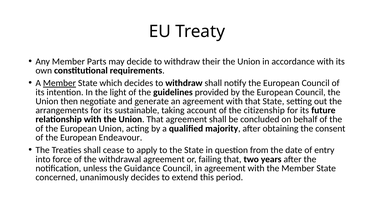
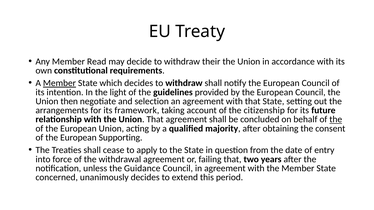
Parts: Parts -> Read (97, 62)
generate: generate -> selection (152, 101)
sustainable: sustainable -> framework (137, 111)
the underline: none -> present (336, 120)
Endeavour: Endeavour -> Supporting (121, 138)
